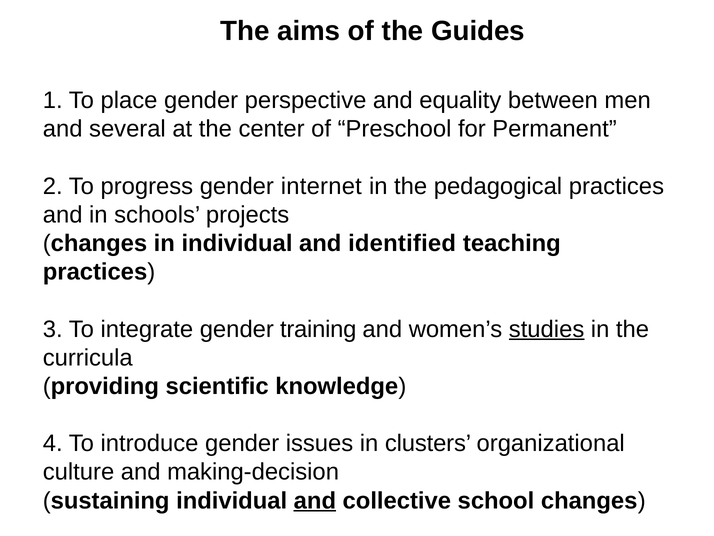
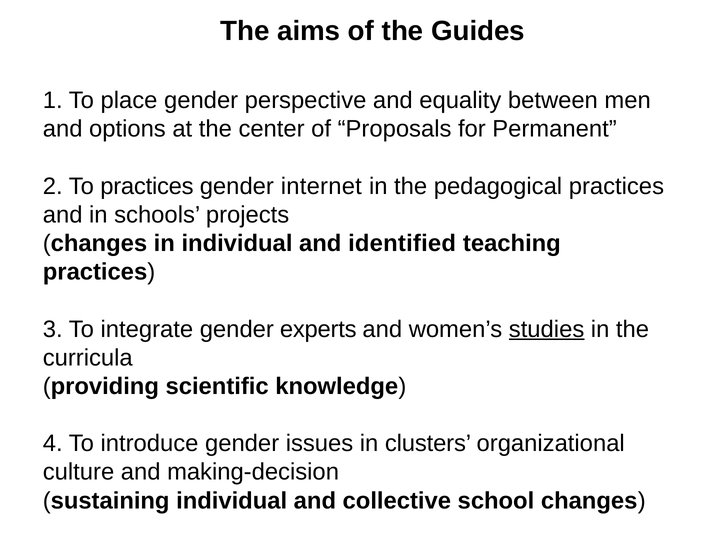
several: several -> options (127, 129)
Preschool: Preschool -> Proposals (395, 129)
To progress: progress -> practices (147, 186)
training: training -> experts (318, 329)
and underline: present -> none (315, 500)
